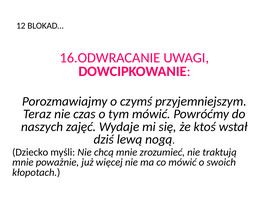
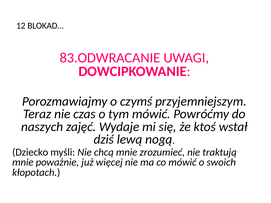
16.ODWRACANIE: 16.ODWRACANIE -> 83.ODWRACANIE (110, 58)
